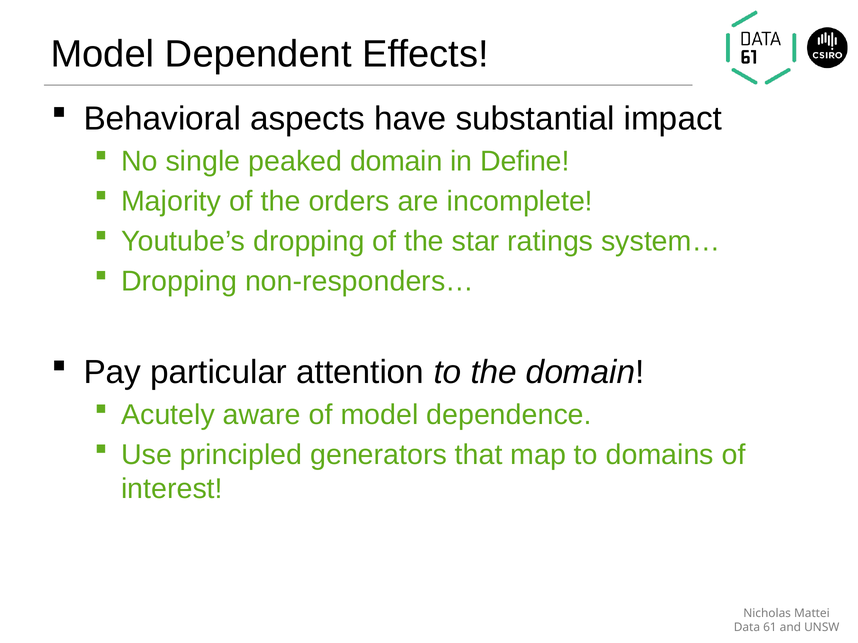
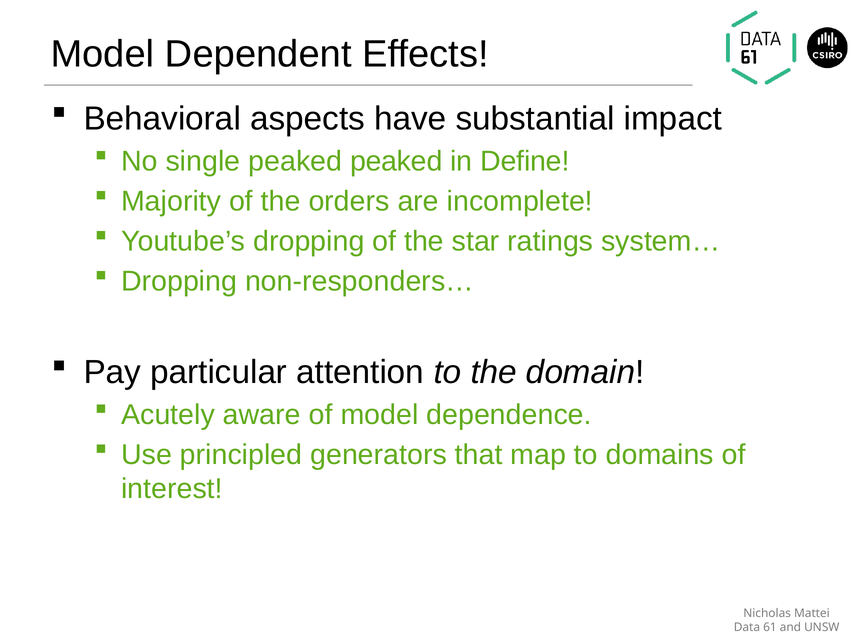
peaked domain: domain -> peaked (396, 161)
